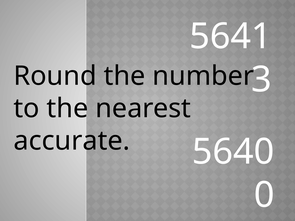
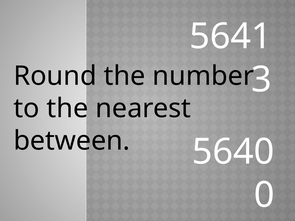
accurate: accurate -> between (72, 141)
